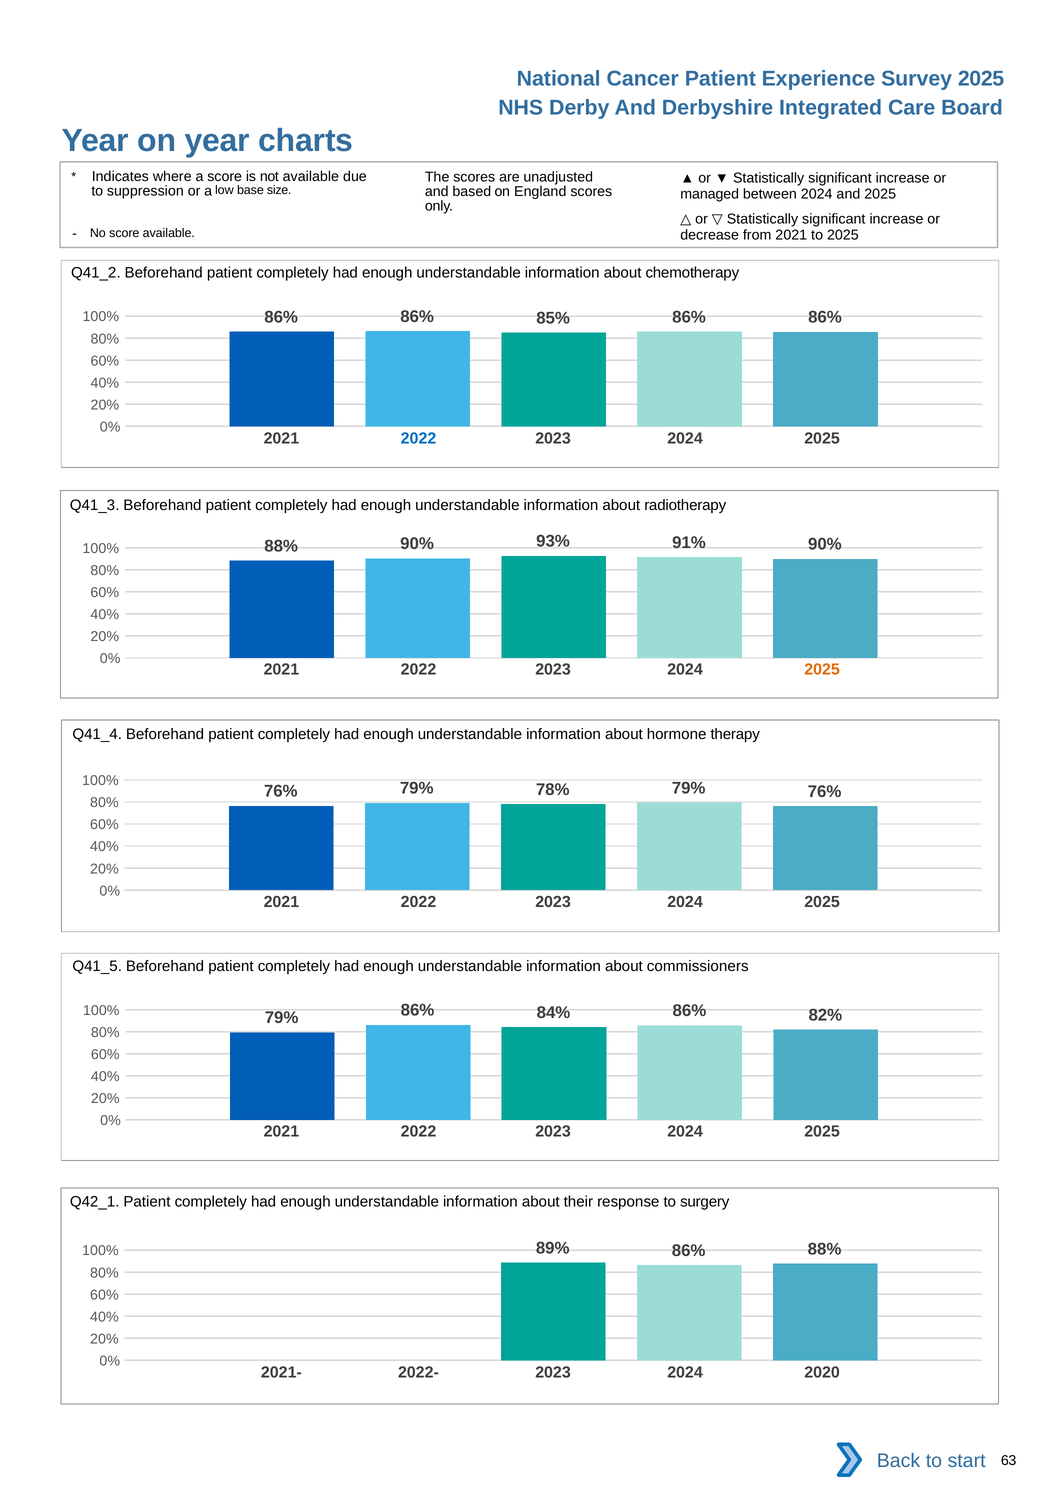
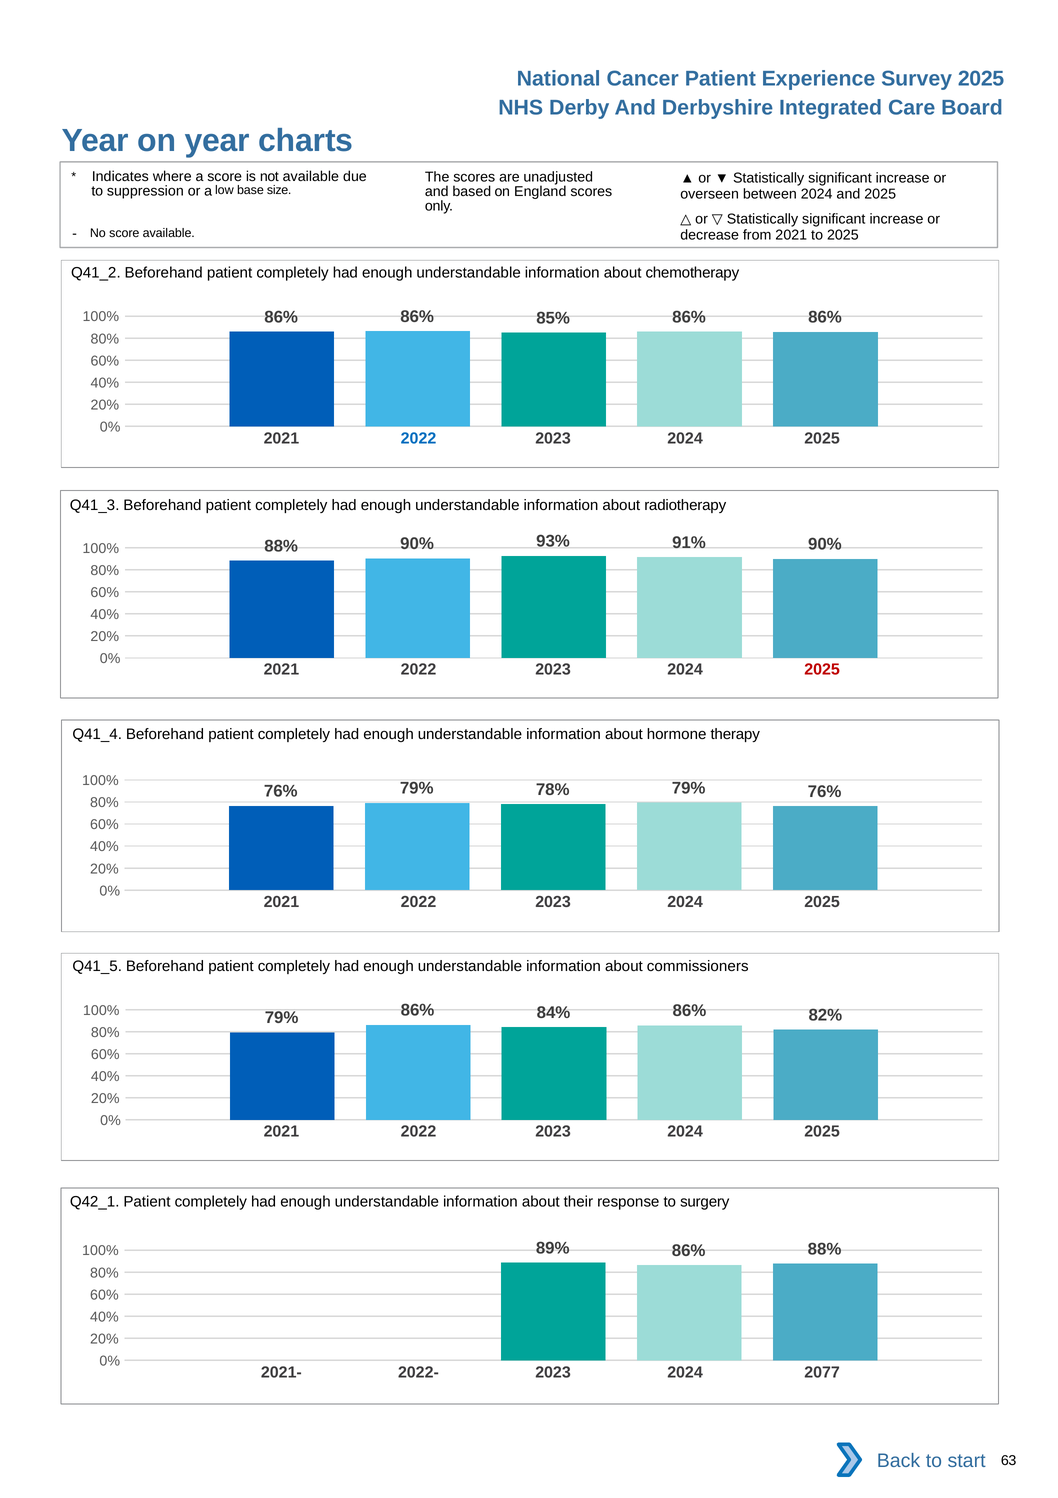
managed: managed -> overseen (710, 194)
2025 colour: orange -> red (822, 669)
2020: 2020 -> 2077 (822, 1372)
